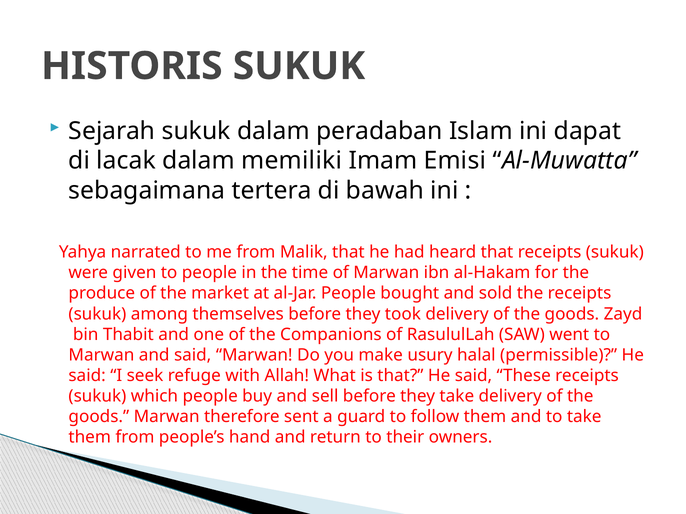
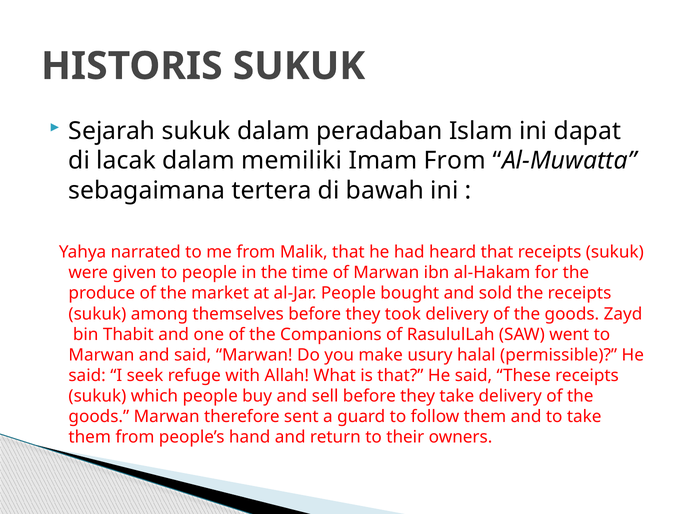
Imam Emisi: Emisi -> From (455, 161)
